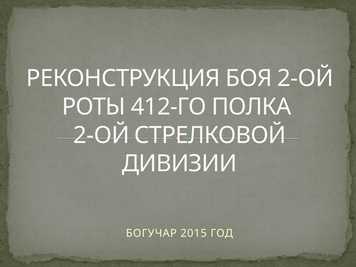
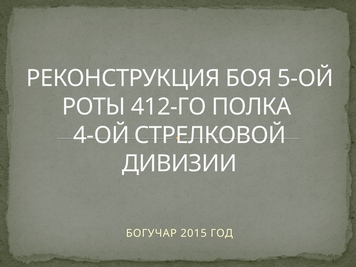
БОЯ 2-ОЙ: 2-ОЙ -> 5-ОЙ (305, 78)
2-ОЙ: 2-ОЙ -> 4-ОЙ (101, 135)
